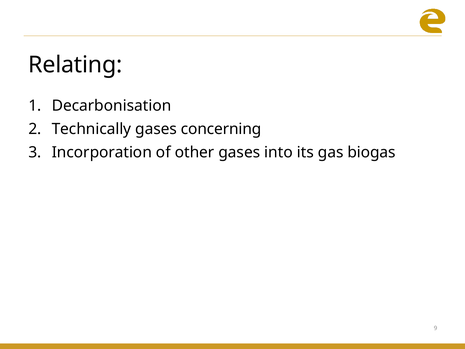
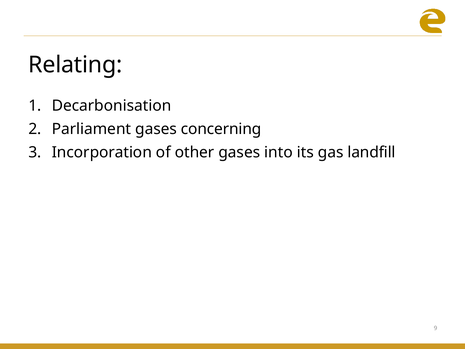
Technically: Technically -> Parliament (91, 129)
biogas: biogas -> landfill (372, 152)
